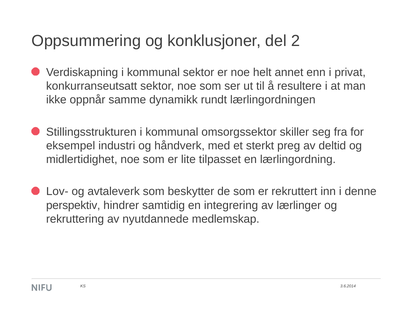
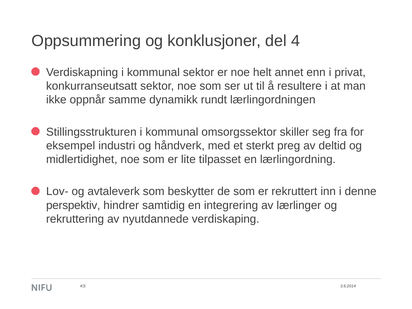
2: 2 -> 4 (295, 41)
medlemskap: medlemskap -> verdiskaping (226, 219)
